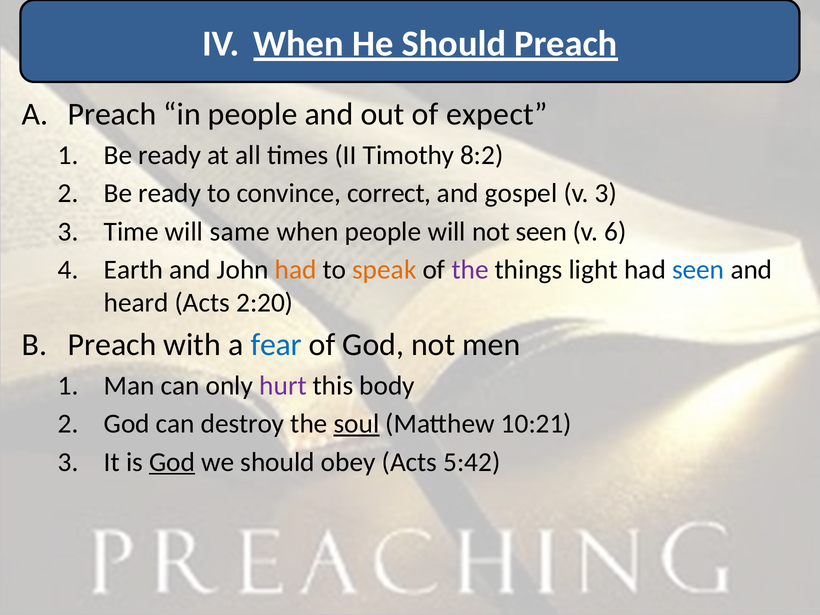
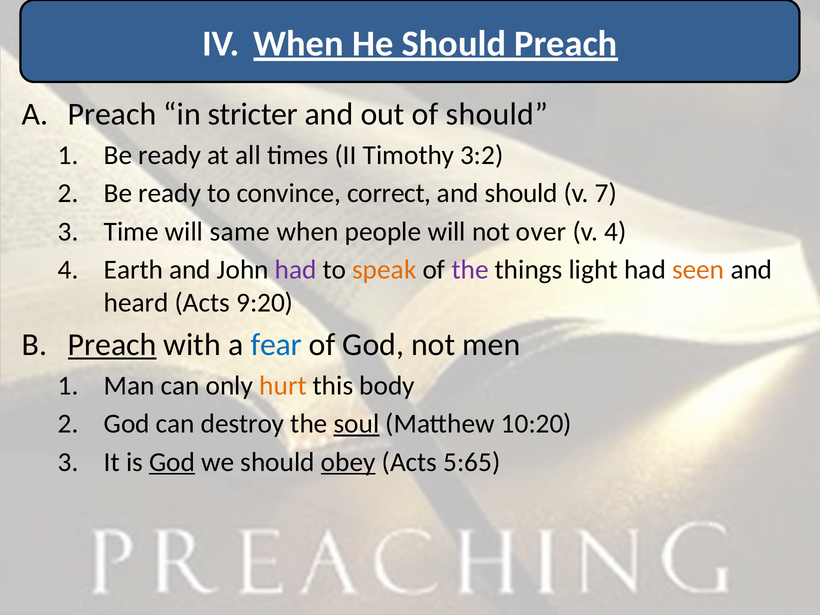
in people: people -> stricter (253, 114)
of expect: expect -> should (497, 114)
8:2: 8:2 -> 3:2 (482, 155)
and gospel: gospel -> should (521, 193)
v 3: 3 -> 7 (606, 193)
not seen: seen -> over (541, 232)
v 6: 6 -> 4 (615, 232)
had colour: orange -> purple (296, 270)
seen colour: blue -> orange (698, 270)
2:20: 2:20 -> 9:20 (265, 303)
Preach underline: none -> present (112, 345)
hurt colour: purple -> orange (283, 386)
10:21: 10:21 -> 10:20 (536, 424)
obey underline: none -> present (348, 462)
5:42: 5:42 -> 5:65 (472, 462)
